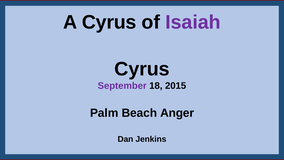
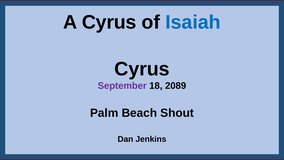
Isaiah colour: purple -> blue (193, 22)
2015: 2015 -> 2089 (176, 86)
Anger: Anger -> Shout (177, 113)
